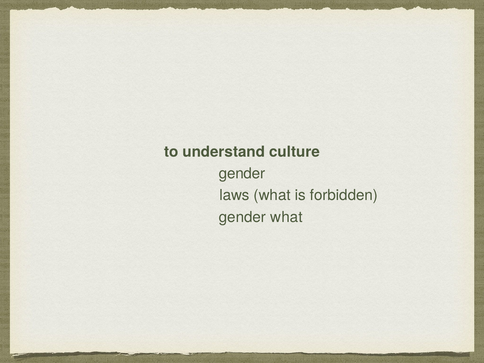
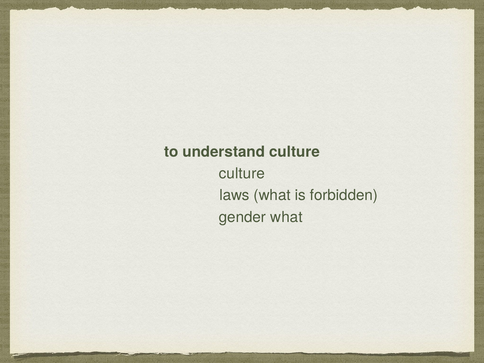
gender: gender -> culture (242, 173)
